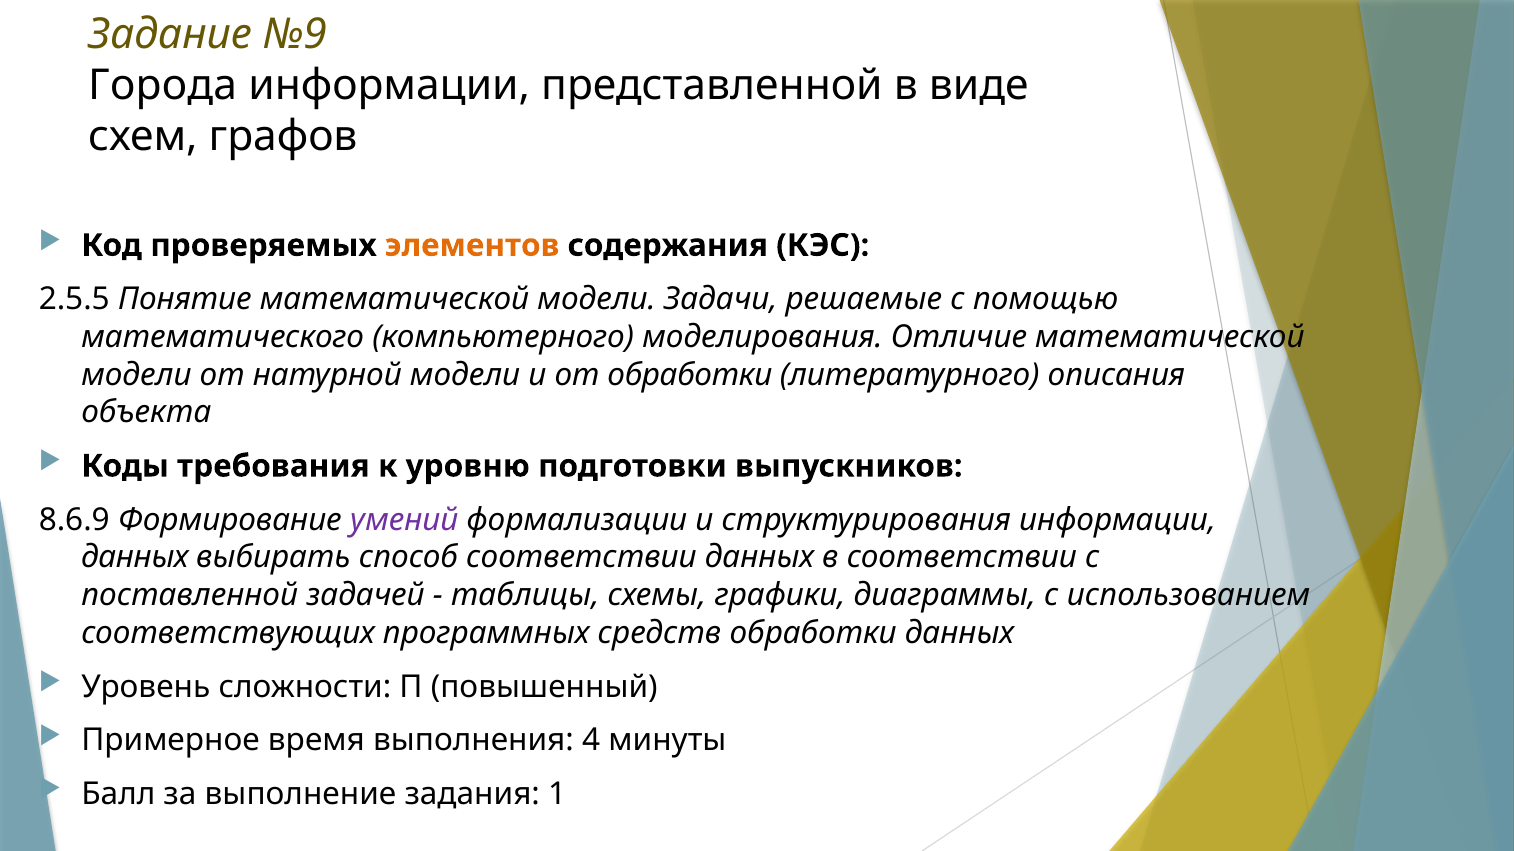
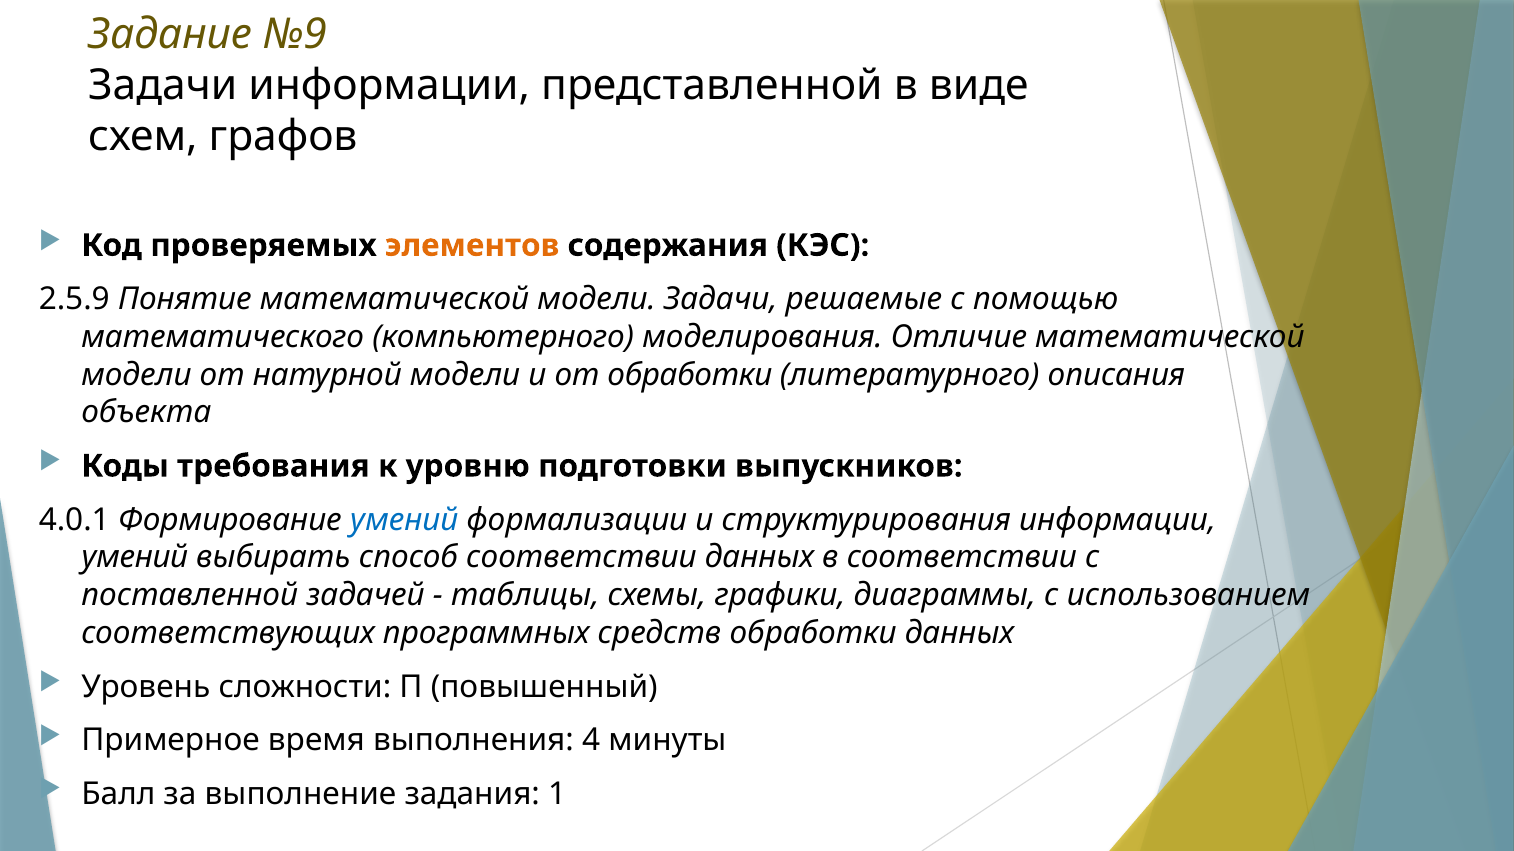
Города: Города -> Задачи (163, 85)
2.5.5: 2.5.5 -> 2.5.9 (74, 299)
8.6.9: 8.6.9 -> 4.0.1 (74, 520)
умений colour: purple -> blue (404, 520)
данных: данных -> умений (135, 558)
